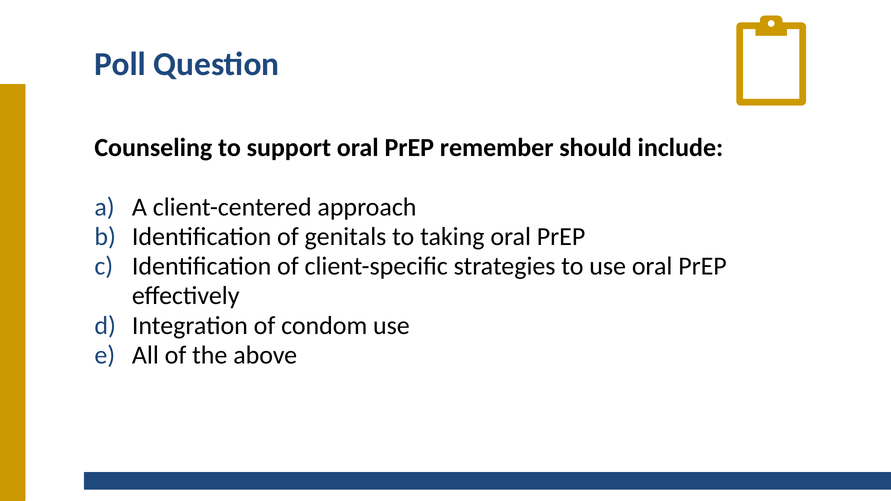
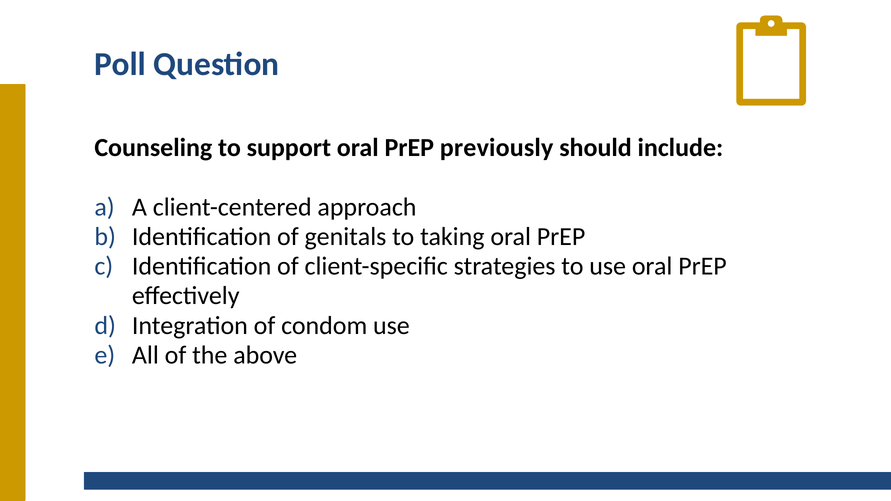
remember: remember -> previously (497, 148)
